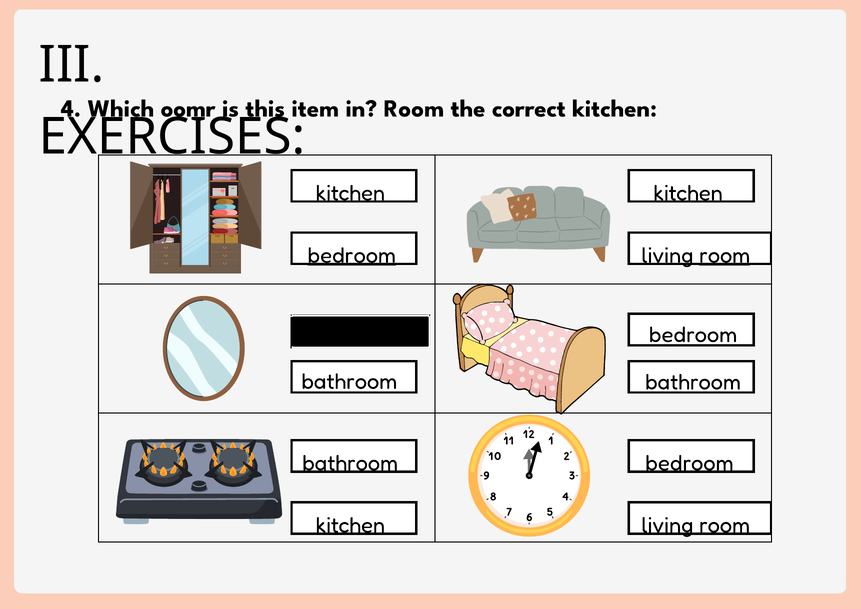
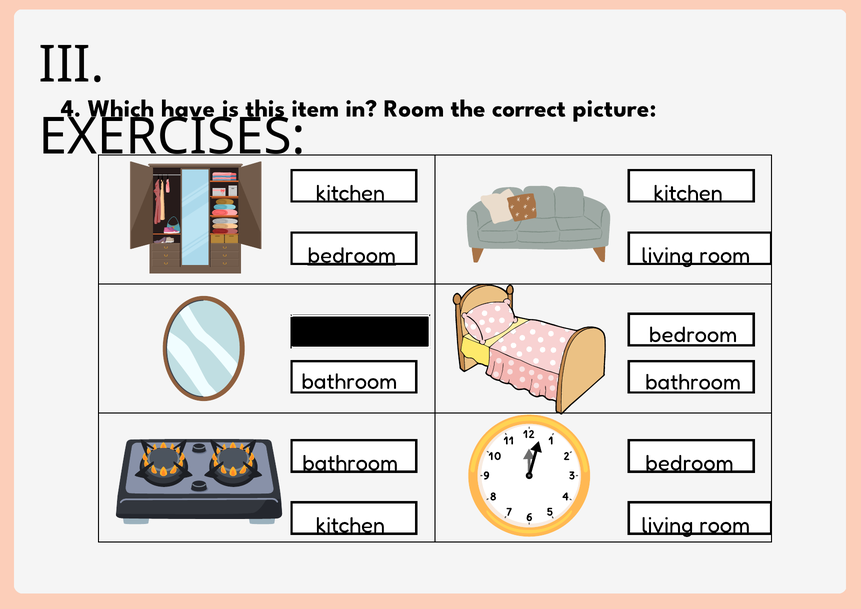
oomr: oomr -> have (188, 108)
correct kitchen: kitchen -> picture (614, 108)
room underline: present -> none (725, 255)
